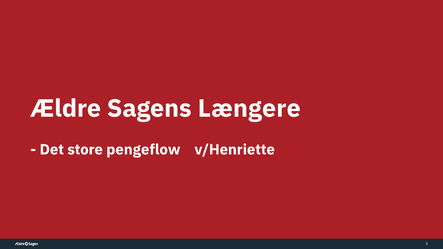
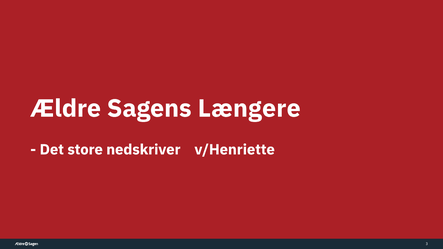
pengeflow: pengeflow -> nedskriver (143, 150)
